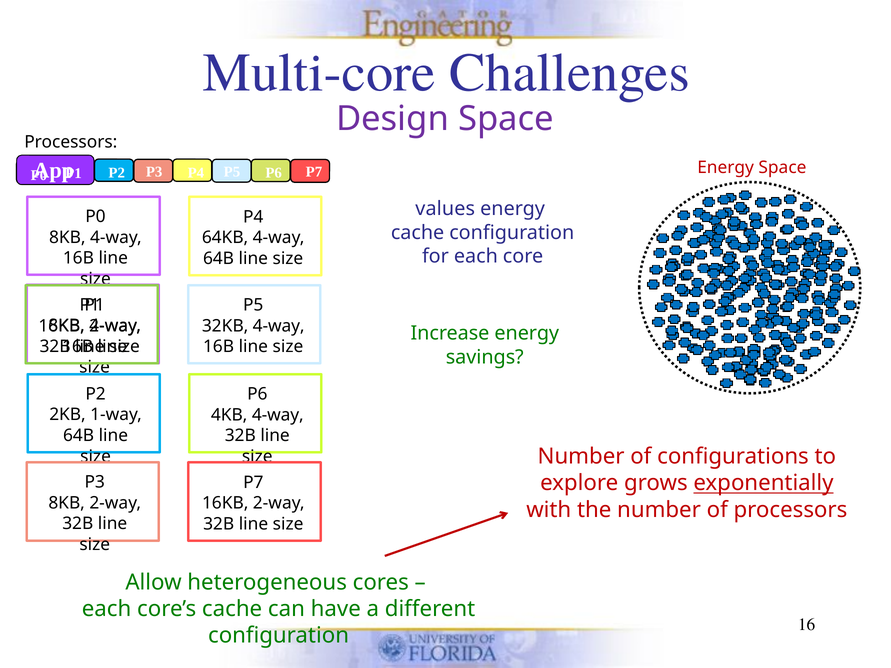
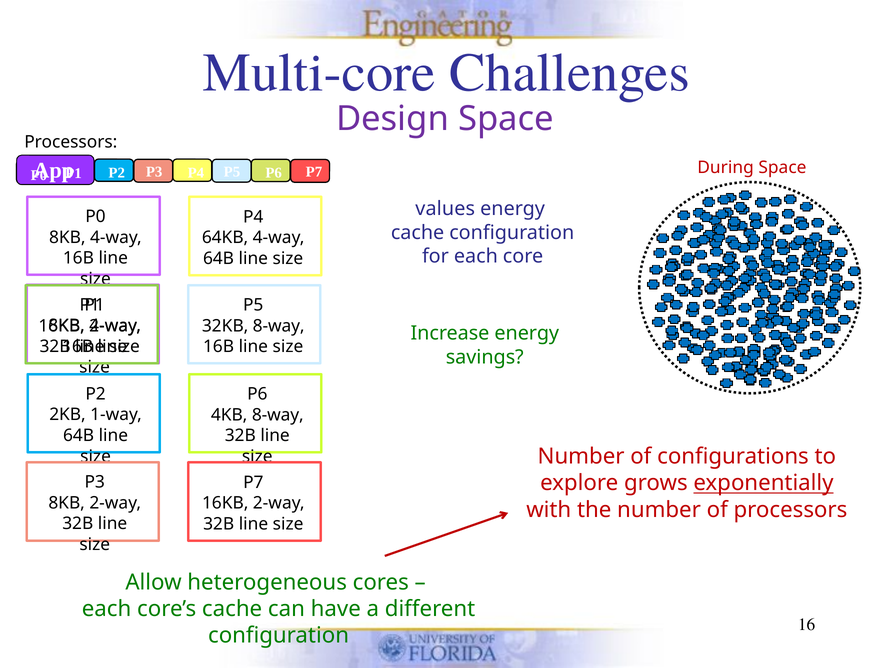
Energy: Energy -> During (726, 168)
32KB 4-way: 4-way -> 8-way (279, 326)
4KB 4-way: 4-way -> 8-way (278, 415)
